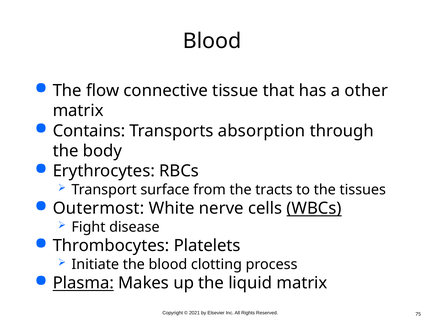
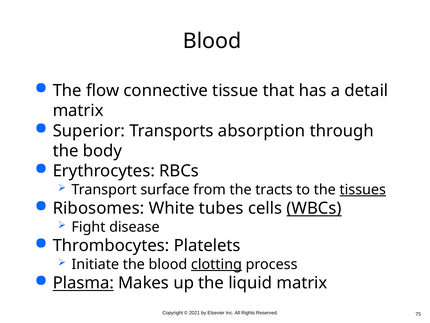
other: other -> detail (366, 91)
Contains: Contains -> Superior (89, 131)
tissues underline: none -> present (363, 189)
Outermost: Outermost -> Ribosomes (99, 208)
nerve: nerve -> tubes (221, 208)
clotting underline: none -> present (216, 264)
